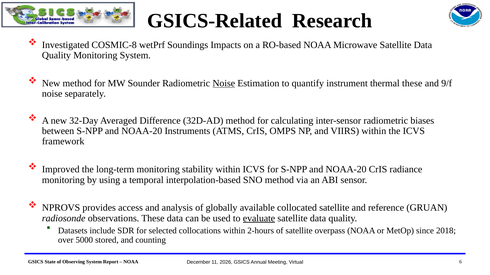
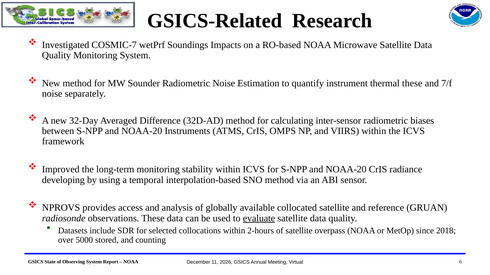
COSMIC-8: COSMIC-8 -> COSMIC-7 (114, 45)
Noise underline: present -> none (224, 84)
9/f: 9/f -> 7/f (447, 84)
monitoring: monitoring -> developing (63, 180)
